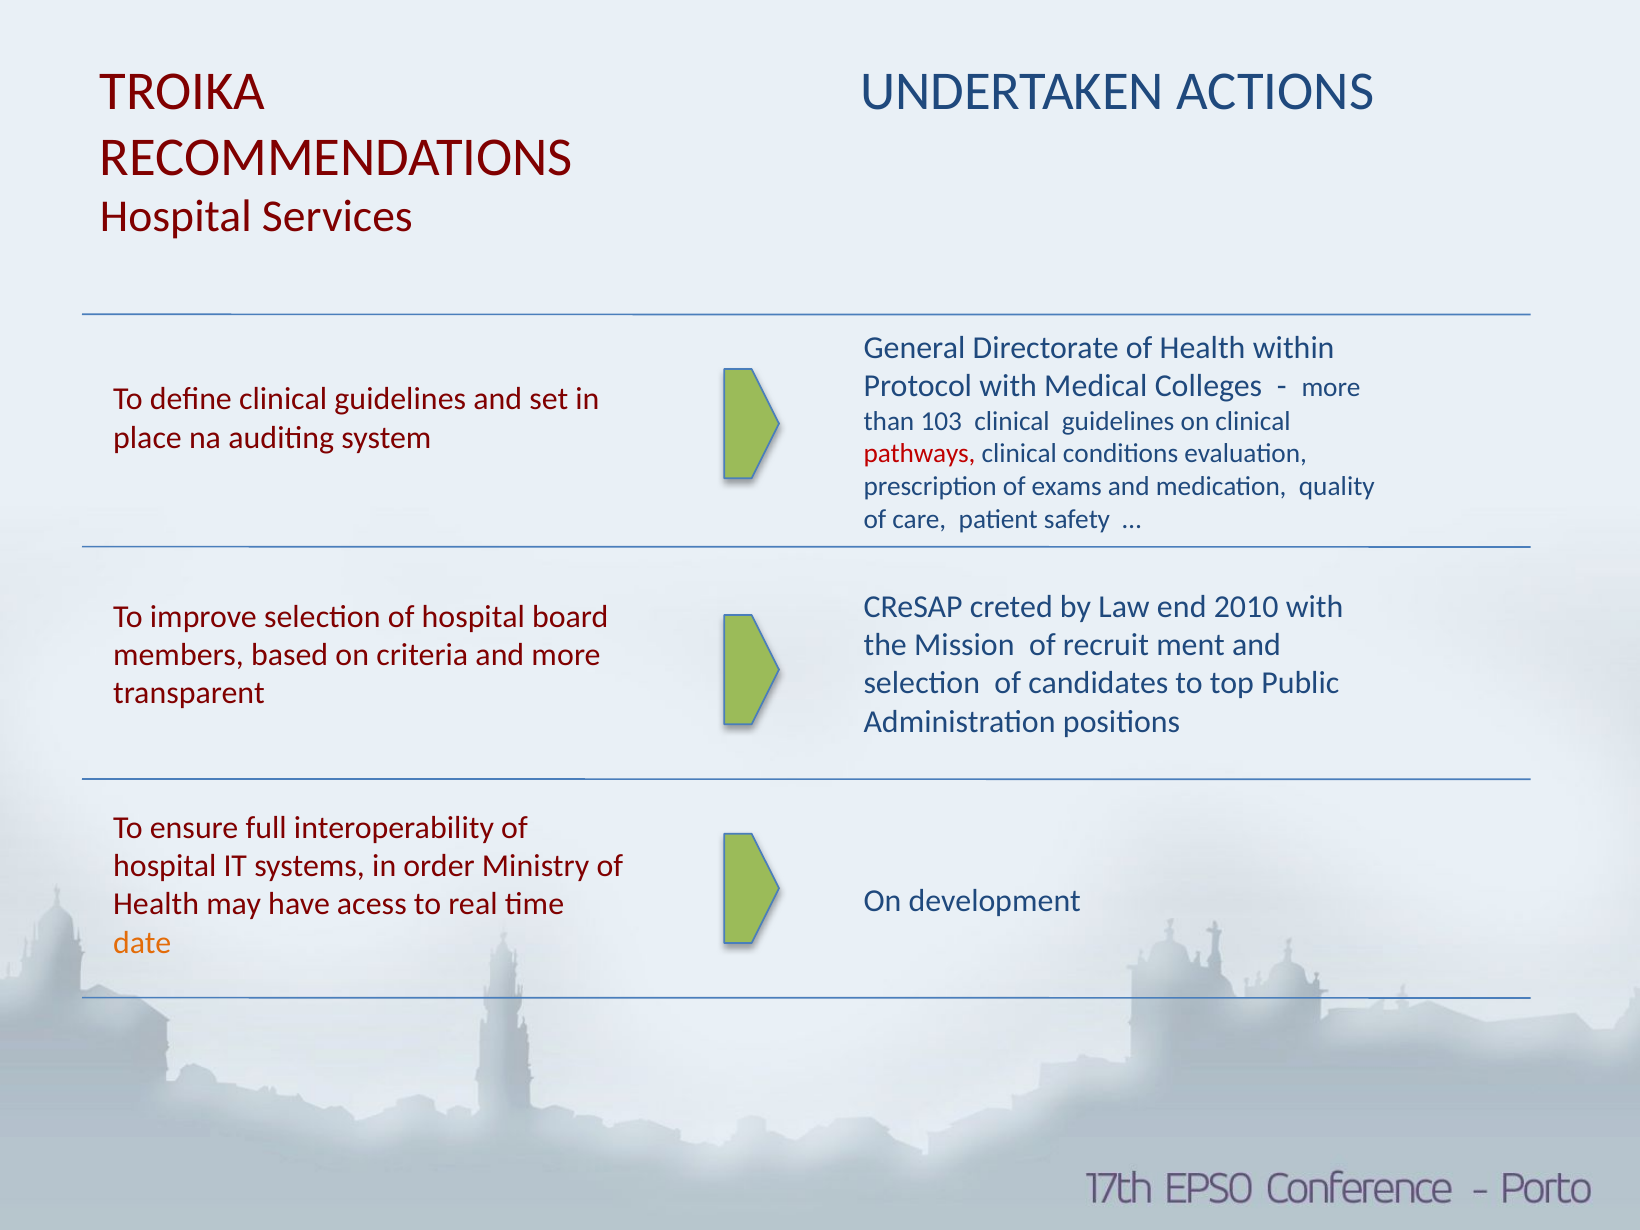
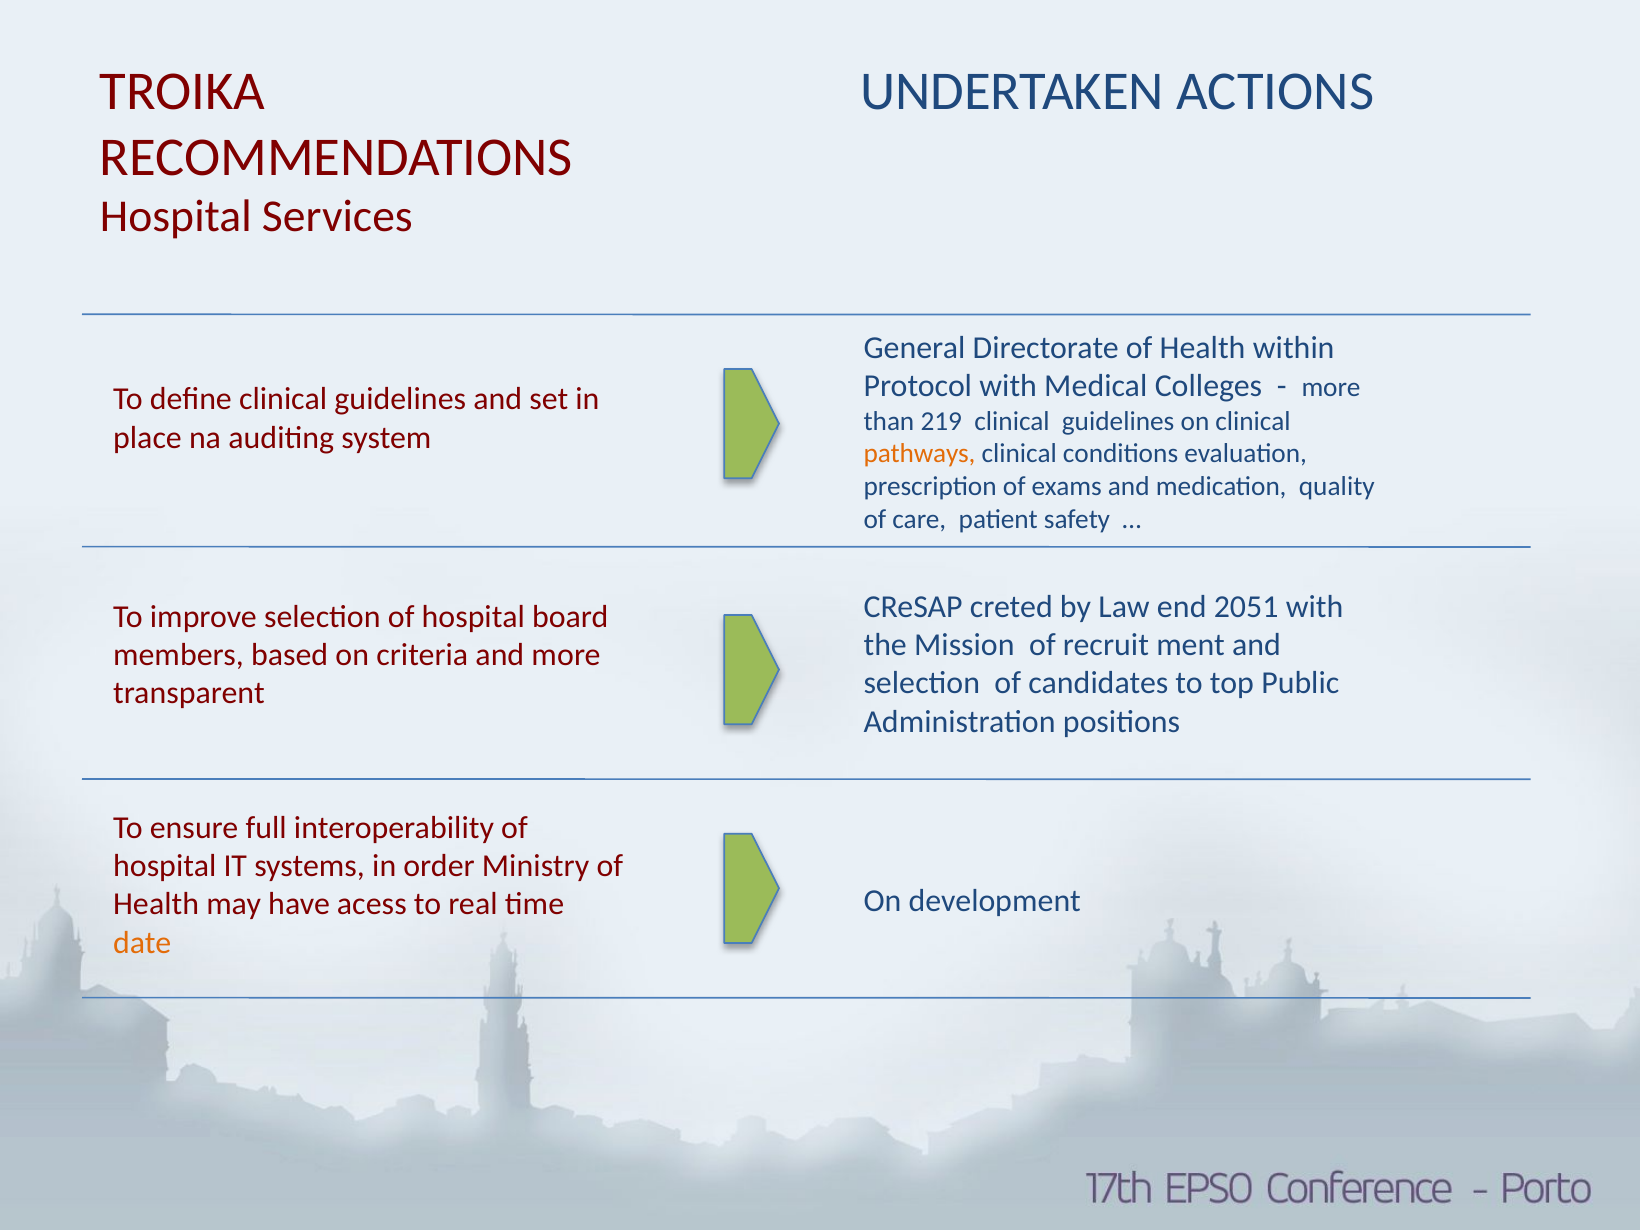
103: 103 -> 219 (941, 421)
pathways colour: red -> orange (920, 454)
2010: 2010 -> 2051 (1246, 607)
